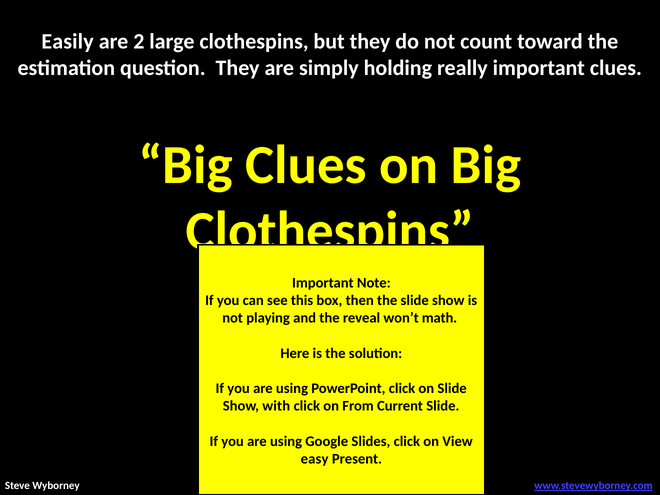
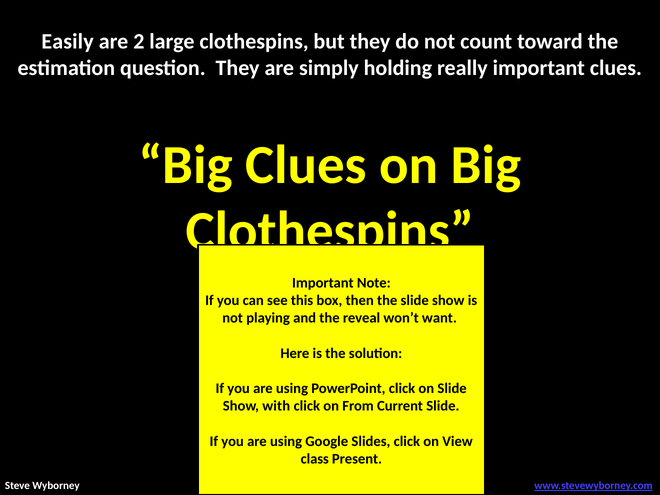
math: math -> want (439, 318)
easy: easy -> class (315, 459)
